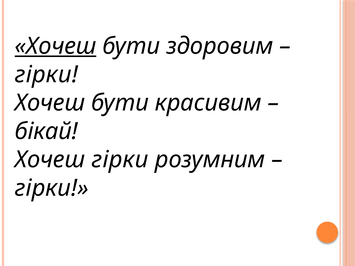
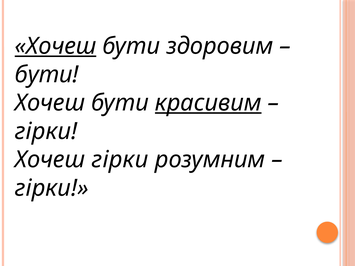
гірки: гірки -> бути (47, 75)
красивим underline: none -> present (208, 103)
бікай: бікай -> гірки (46, 131)
